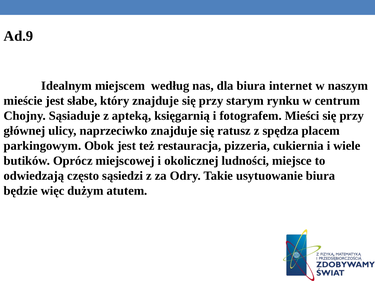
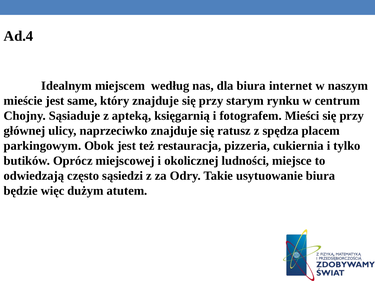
Ad.9: Ad.9 -> Ad.4 (19, 36)
słabe: słabe -> same (82, 101)
wiele: wiele -> tylko (347, 146)
